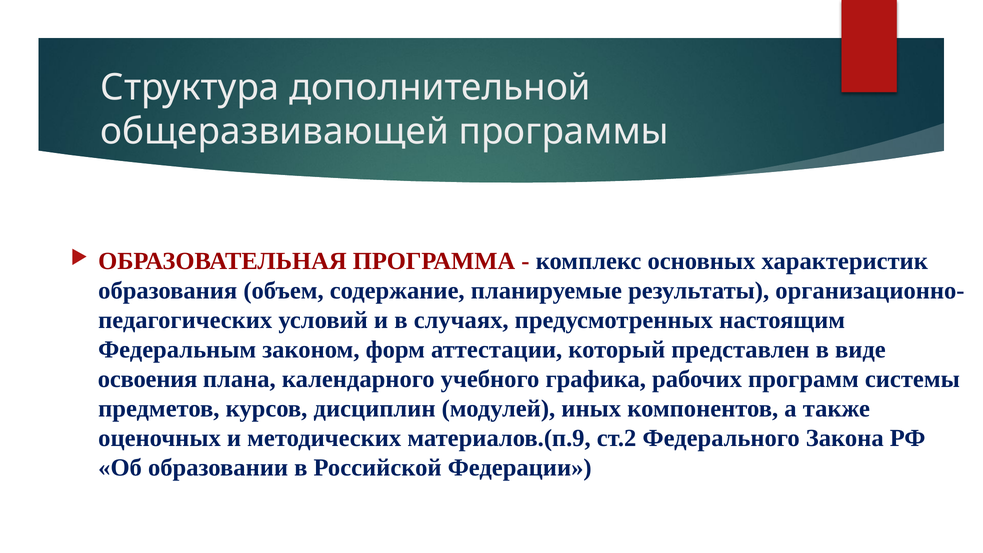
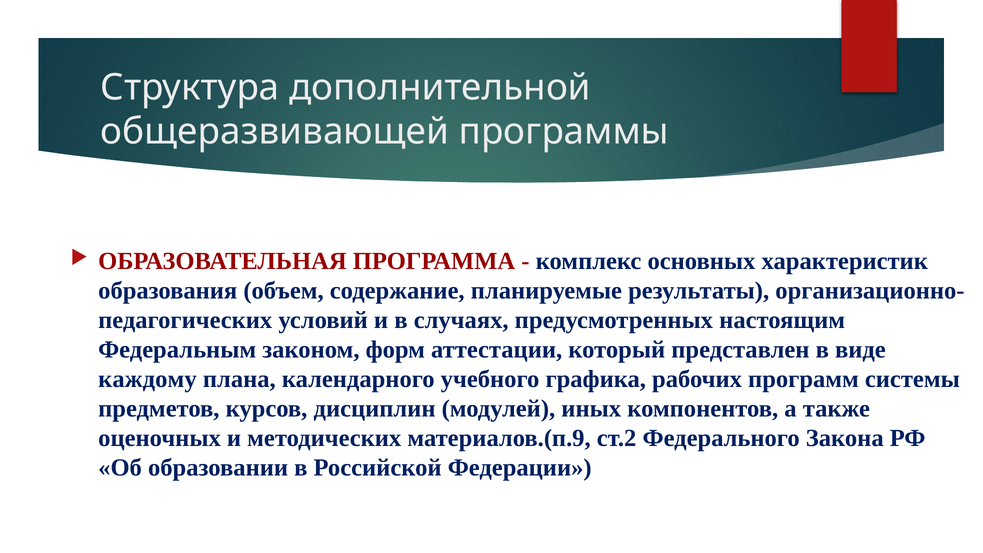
освоения: освоения -> каждому (147, 379)
